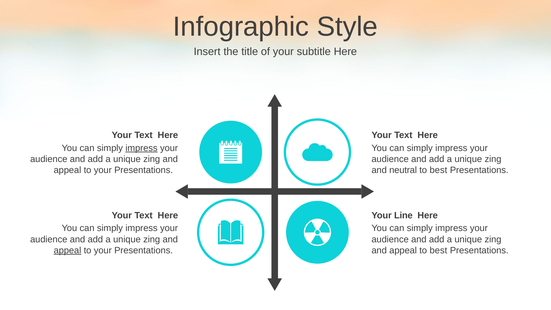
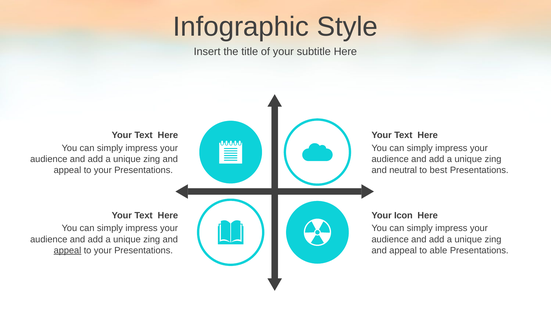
impress underline: present -> none (142, 148)
Line: Line -> Icon (403, 215)
appeal to best: best -> able (438, 250)
